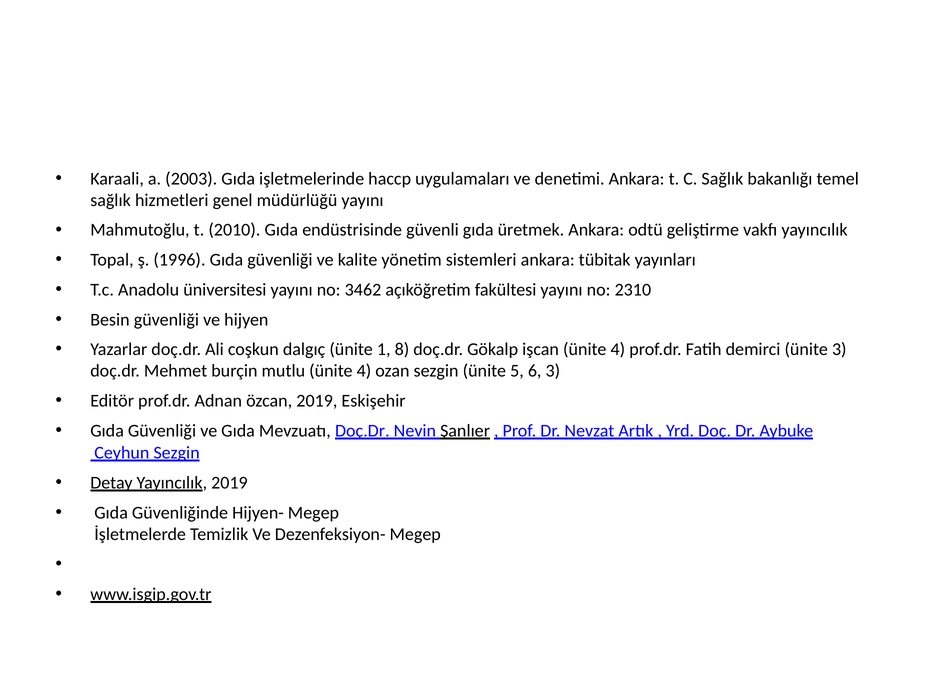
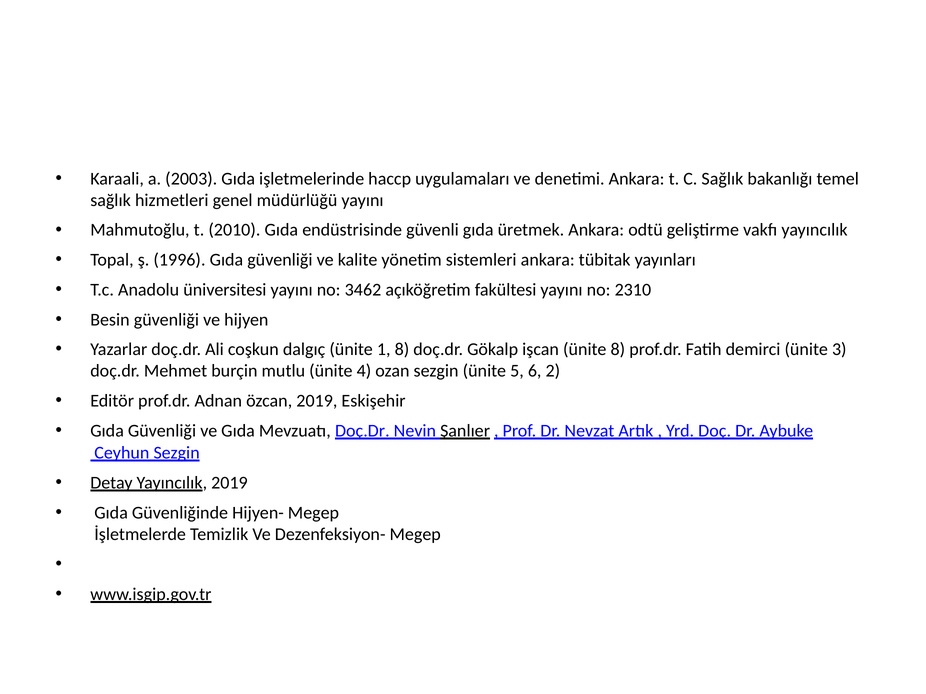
işcan ünite 4: 4 -> 8 (618, 350)
6 3: 3 -> 2 (553, 371)
